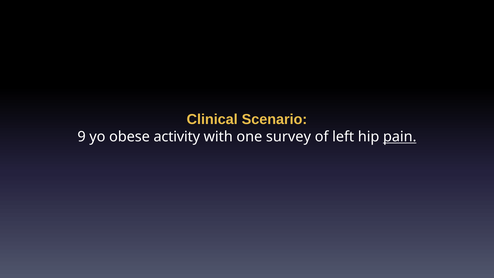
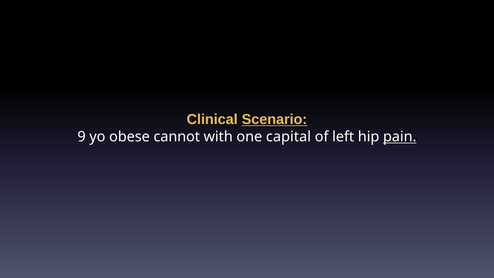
Scenario underline: none -> present (274, 119)
activity: activity -> cannot (177, 137)
survey: survey -> capital (288, 137)
